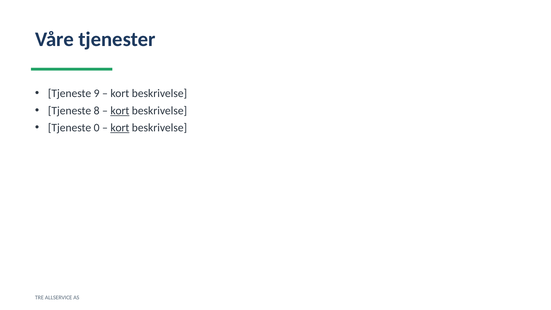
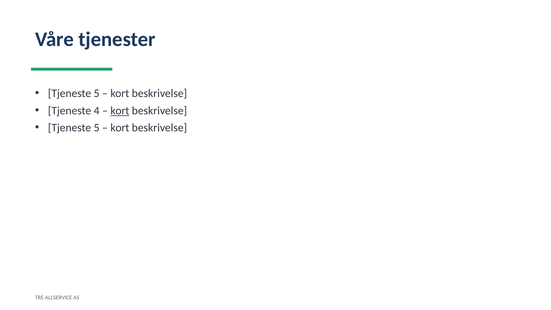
9: 9 -> 5 (97, 93)
8: 8 -> 4 (97, 111)
0: 0 -> 5 (97, 128)
kort underline: present -> none (120, 128)
